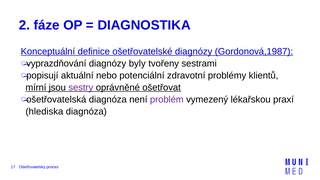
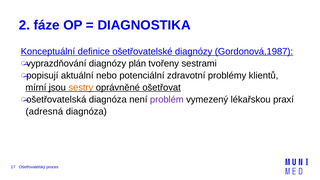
byly: byly -> plán (137, 63)
sestry colour: purple -> orange (81, 87)
hlediska: hlediska -> adresná (44, 111)
